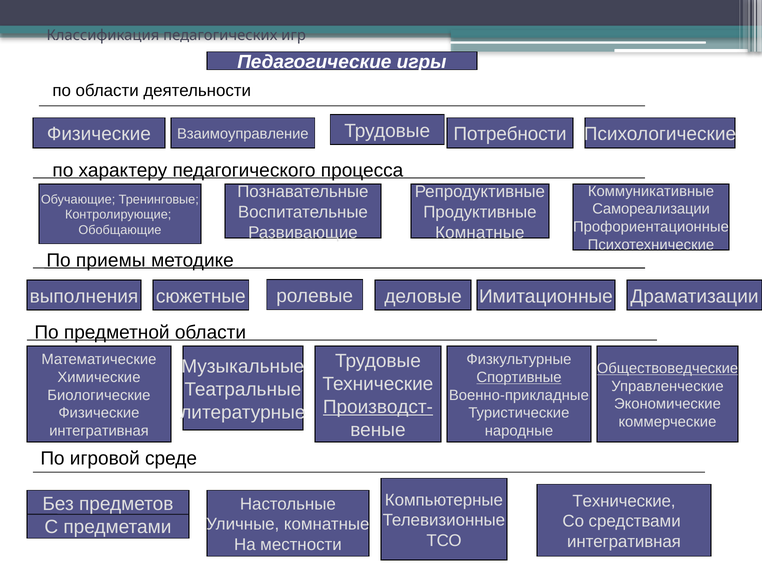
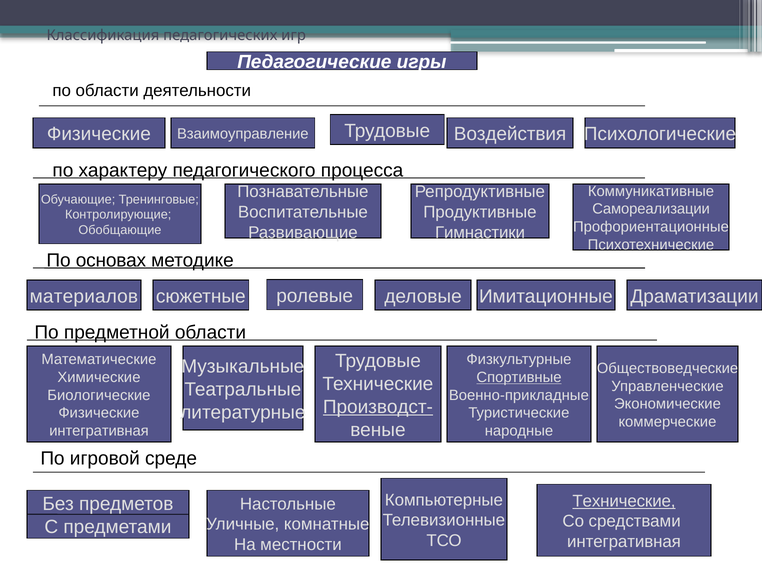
Потребности: Потребности -> Воздействия (510, 134)
Комнатные: Комнатные -> Гимнастики (480, 232)
приемы: приемы -> основах (111, 260)
выполнения: выполнения -> материалов (84, 296)
Обществоведческие underline: present -> none (667, 368)
Технические underline: none -> present (624, 501)
